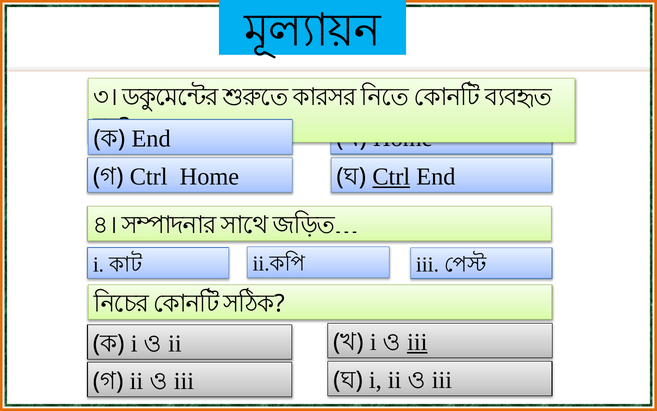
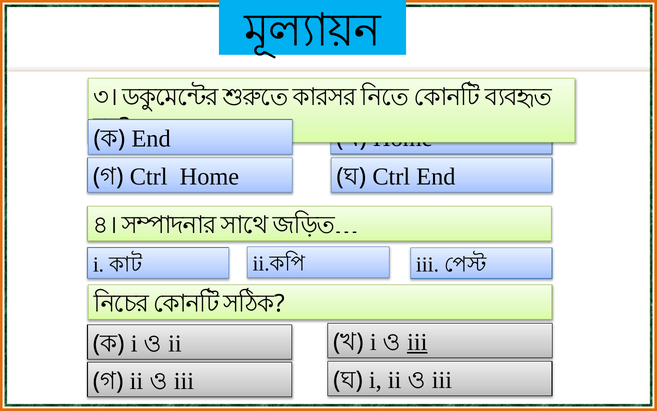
Ctrl underline: present -> none (391, 176)
